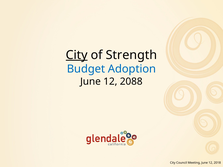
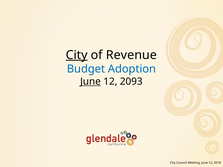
Strength: Strength -> Revenue (131, 55)
June underline: none -> present (91, 82)
2088: 2088 -> 2093 (131, 82)
